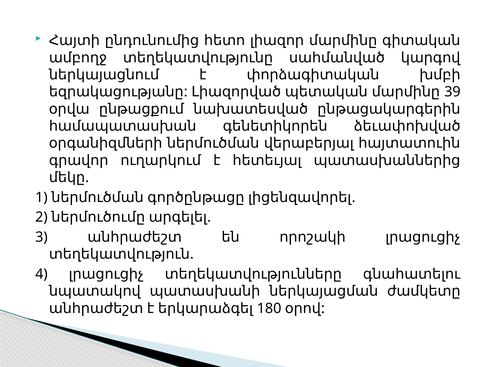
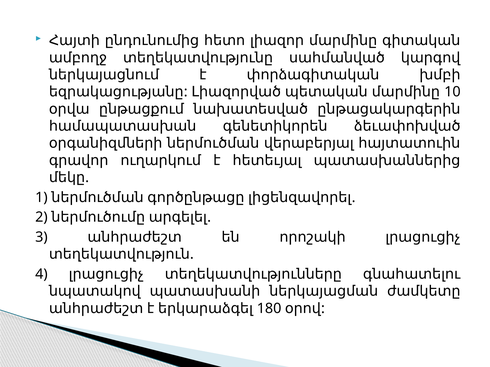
39: 39 -> 10 (452, 92)
